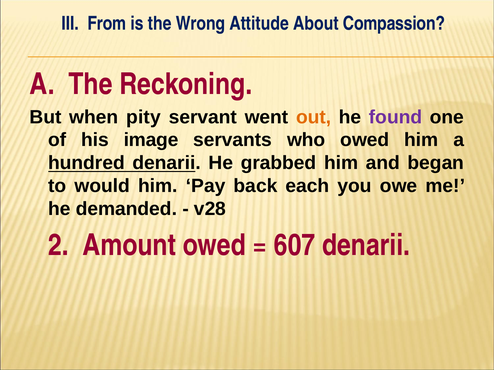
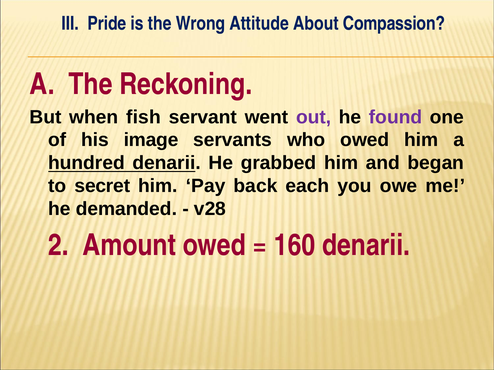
From: From -> Pride (107, 24)
pity: pity -> fish (143, 117)
out colour: orange -> purple (314, 117)
would: would -> secret (102, 186)
607: 607 -> 160 (295, 246)
